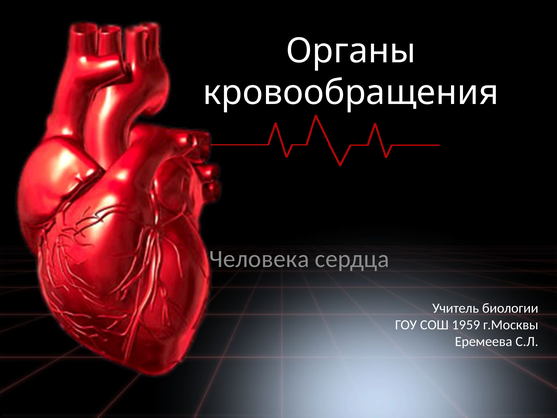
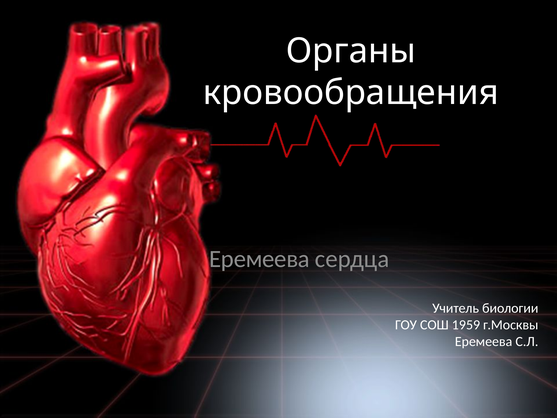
Человека: Человека -> Еремеева (259, 259)
